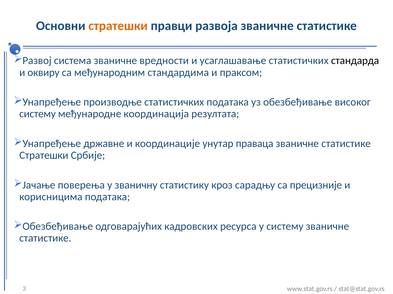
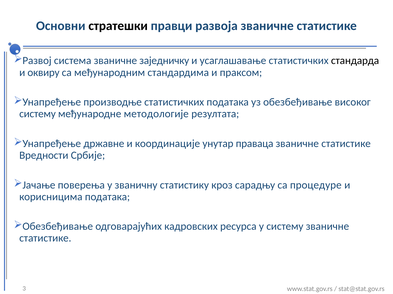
стратешки colour: orange -> black (118, 26)
вредности: вредности -> заједничку (164, 61)
координација: координација -> методологије (156, 114)
Стратешки: Стратешки -> Вредности (44, 156)
прецизније: прецизније -> процедуре (316, 185)
